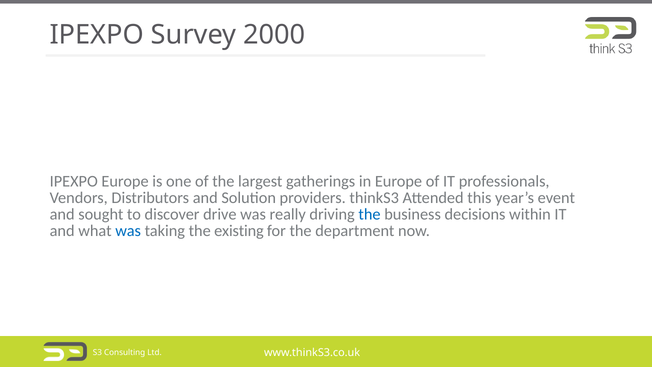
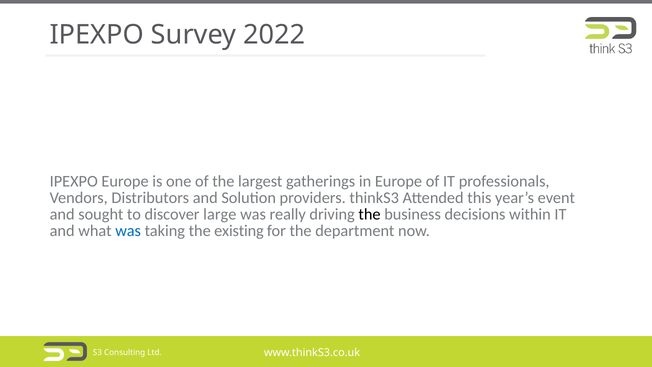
2000: 2000 -> 2022 (274, 35)
drive: drive -> large (220, 214)
the colour: blue -> black (370, 214)
